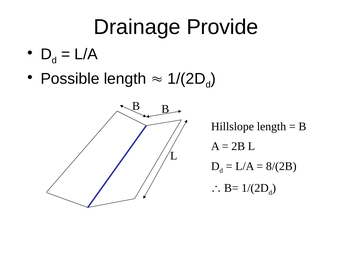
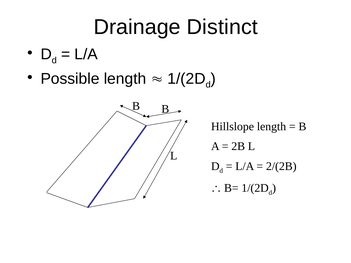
Provide: Provide -> Distinct (222, 27)
8/(2B: 8/(2B -> 2/(2B (281, 166)
